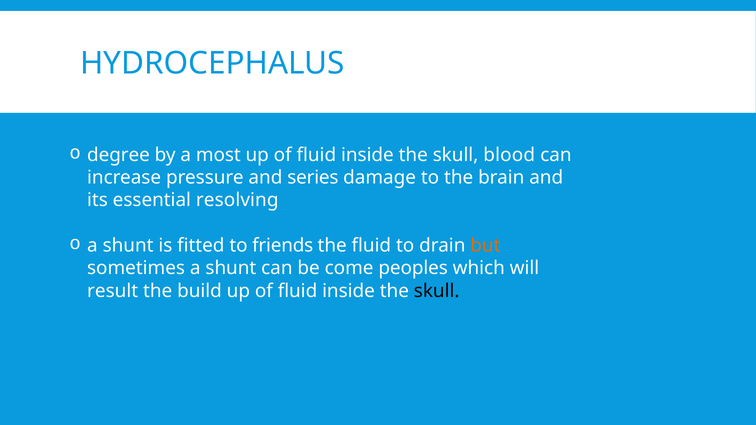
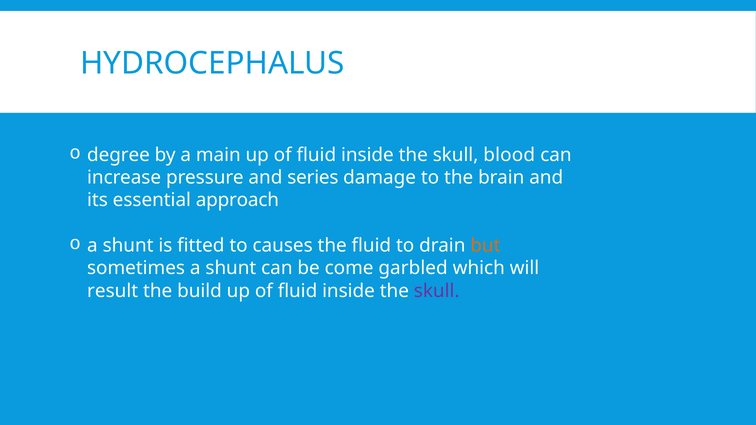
most: most -> main (218, 155)
resolving: resolving -> approach (237, 200)
friends: friends -> causes (283, 246)
peoples: peoples -> garbled (413, 268)
skull colour: black -> purple (437, 291)
